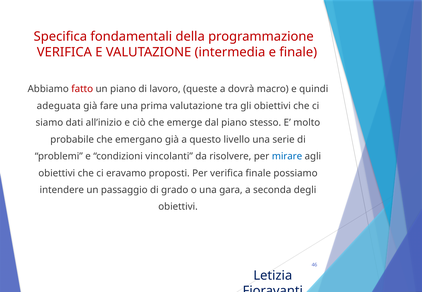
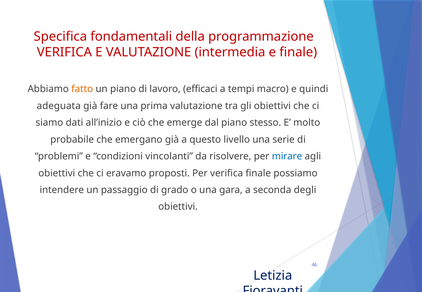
fatto colour: red -> orange (82, 89)
queste: queste -> efficaci (200, 89)
dovrà: dovrà -> tempi (241, 89)
